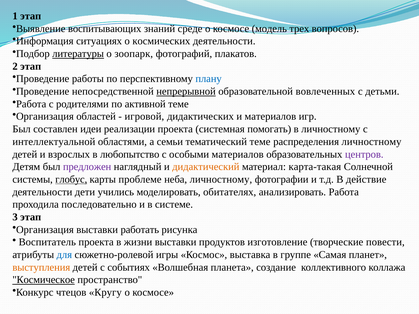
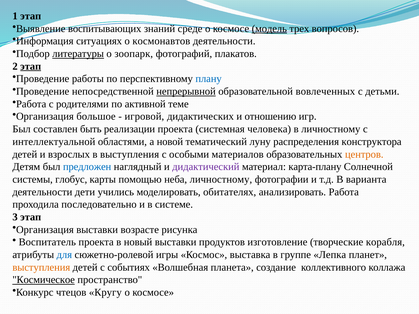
модель underline: none -> present (269, 29)
космических: космических -> космонавтов (161, 41)
этап underline: none -> present (31, 66)
областей: областей -> большое (96, 117)
и материалов: материалов -> отношению (270, 117)
идеи: идеи -> быть (91, 129)
помогать: помогать -> человека (269, 129)
семьи: семьи -> новой (170, 142)
тематический теме: теме -> луну (260, 142)
распределения личностному: личностному -> конструктора (372, 142)
в любопытство: любопытство -> выступления (130, 154)
центров colour: purple -> orange (364, 154)
предложен colour: purple -> blue (87, 167)
дидактический colour: orange -> purple (206, 167)
карта-такая: карта-такая -> карта-плану (315, 167)
глобус underline: present -> none (71, 179)
проблеме: проблеме -> помощью (140, 179)
действие: действие -> варианта (366, 179)
работать: работать -> возрасте (140, 230)
жизни: жизни -> новый (138, 242)
повести: повести -> корабля (385, 242)
Самая: Самая -> Лепка (330, 255)
